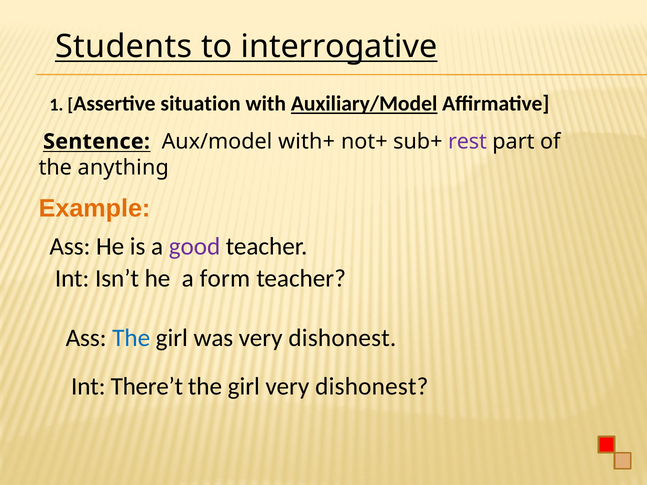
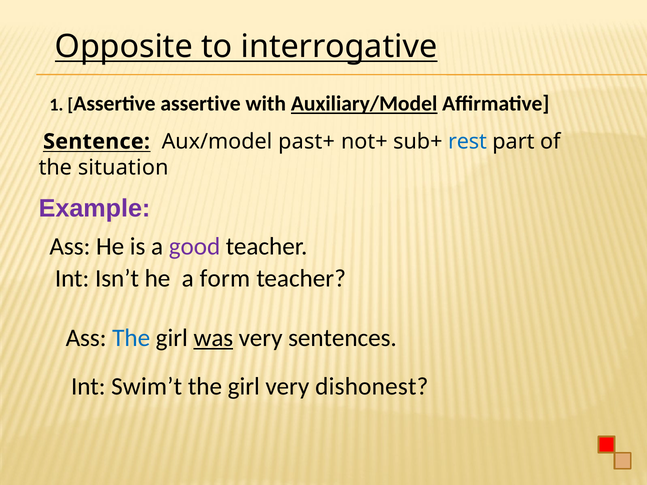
Students: Students -> Opposite (124, 46)
Assertive situation: situation -> assertive (201, 104)
with+: with+ -> past+ (307, 142)
rest colour: purple -> blue (467, 142)
anything: anything -> situation (123, 167)
Example colour: orange -> purple (95, 209)
was underline: none -> present (213, 338)
dishonest: dishonest -> sentences (342, 338)
There’t: There’t -> Swim’t (147, 387)
